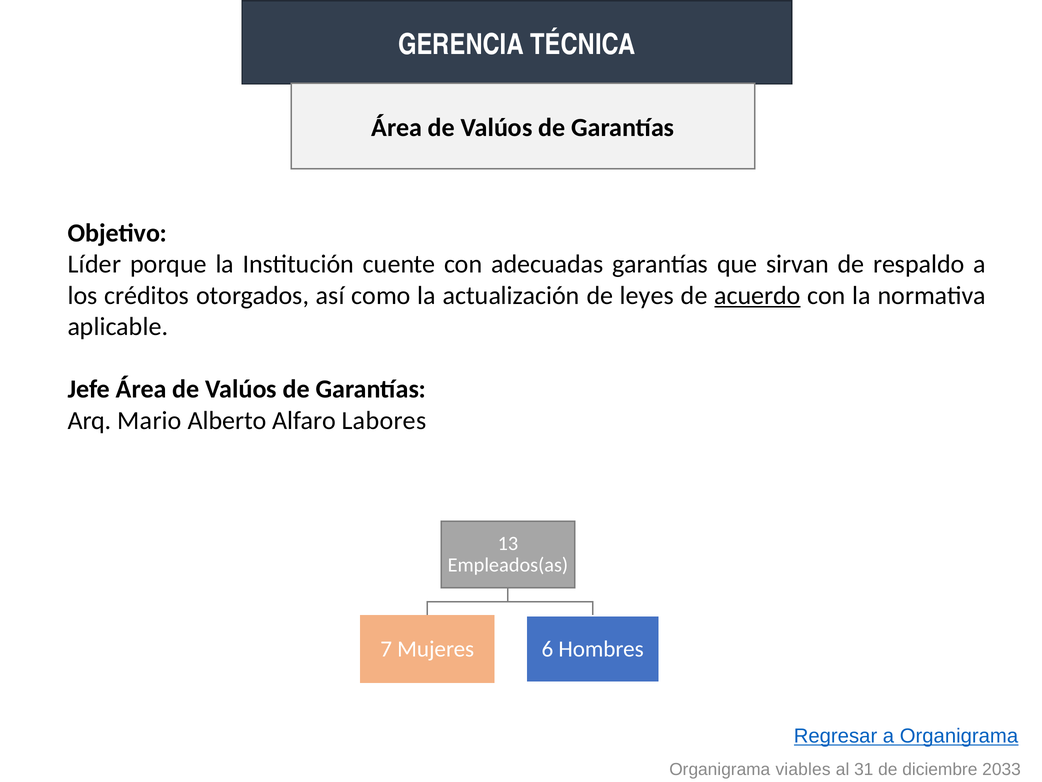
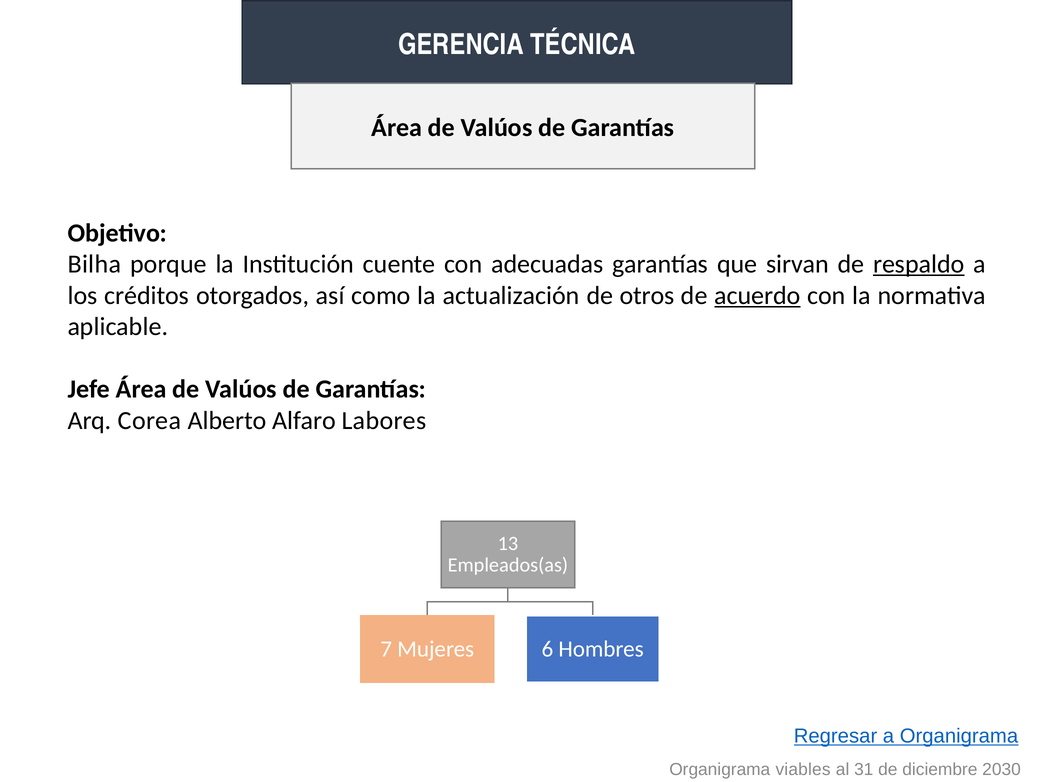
Líder: Líder -> Bilha (94, 264)
respaldo underline: none -> present (919, 264)
leyes: leyes -> otros (647, 295)
Mario: Mario -> Corea (149, 420)
2033: 2033 -> 2030 (1002, 769)
